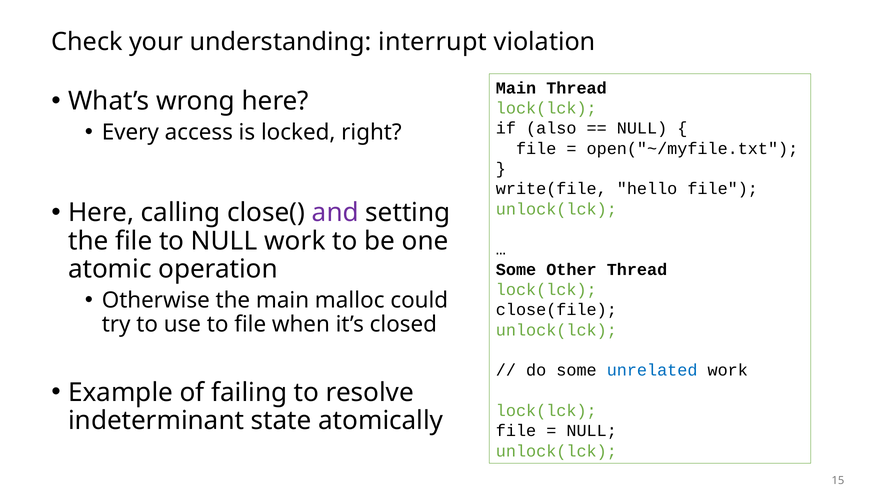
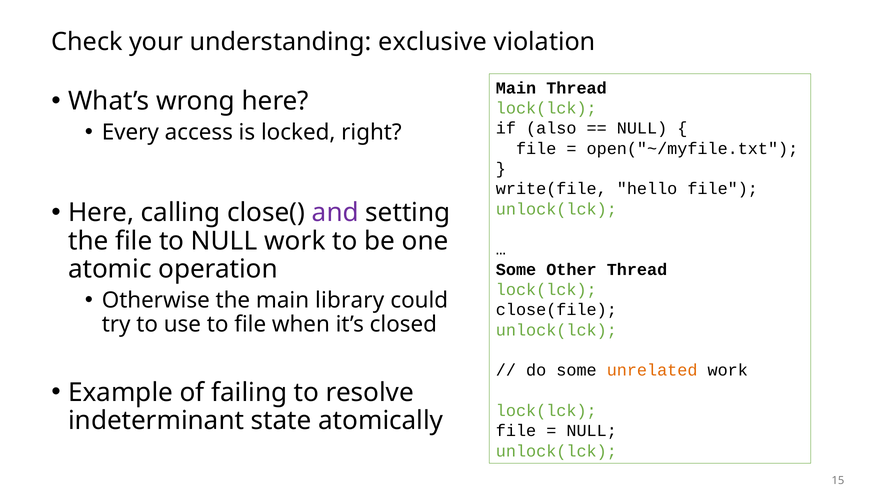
interrupt: interrupt -> exclusive (433, 42)
malloc: malloc -> library (350, 300)
unrelated colour: blue -> orange (652, 370)
